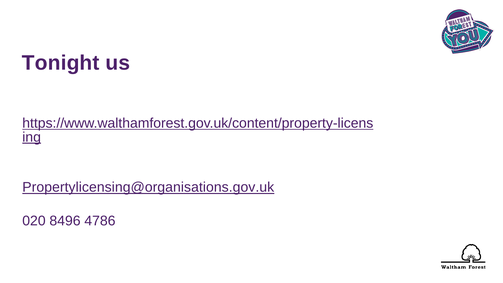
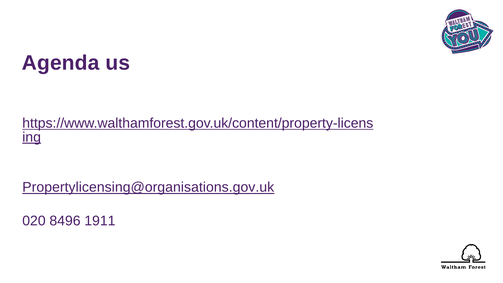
Tonight: Tonight -> Agenda (61, 63)
4786: 4786 -> 1911 (100, 221)
